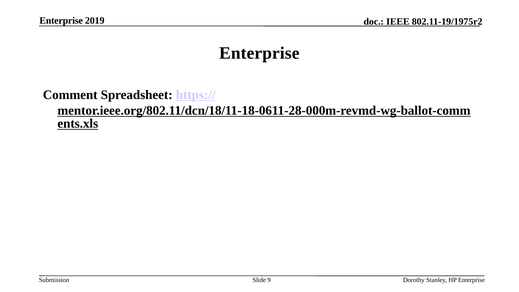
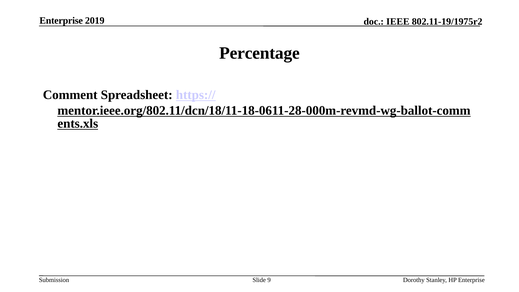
Enterprise: Enterprise -> Percentage (259, 53)
